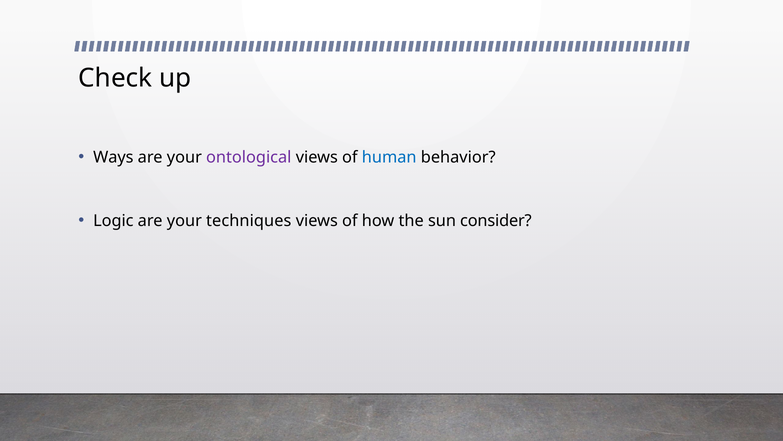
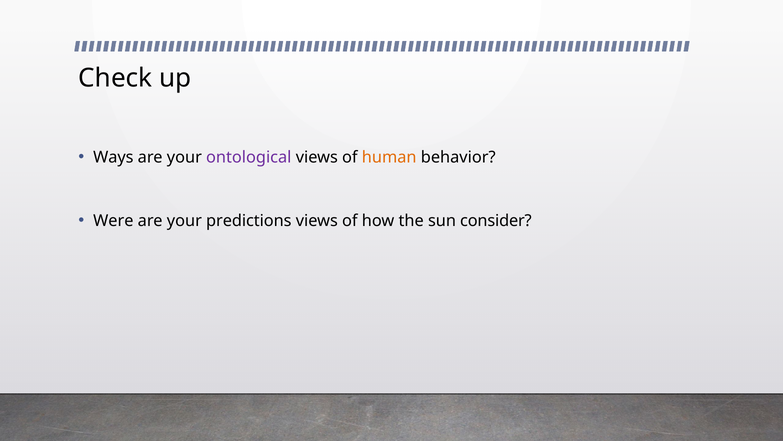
human colour: blue -> orange (389, 157)
Logic: Logic -> Were (113, 221)
techniques: techniques -> predictions (249, 221)
